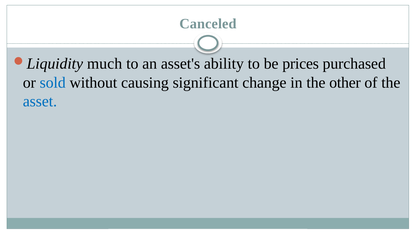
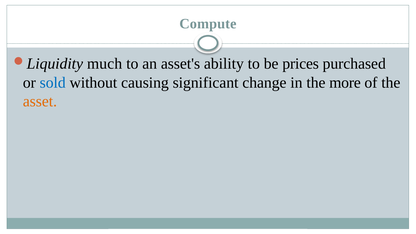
Canceled: Canceled -> Compute (208, 24)
other: other -> more (345, 83)
asset colour: blue -> orange (40, 101)
